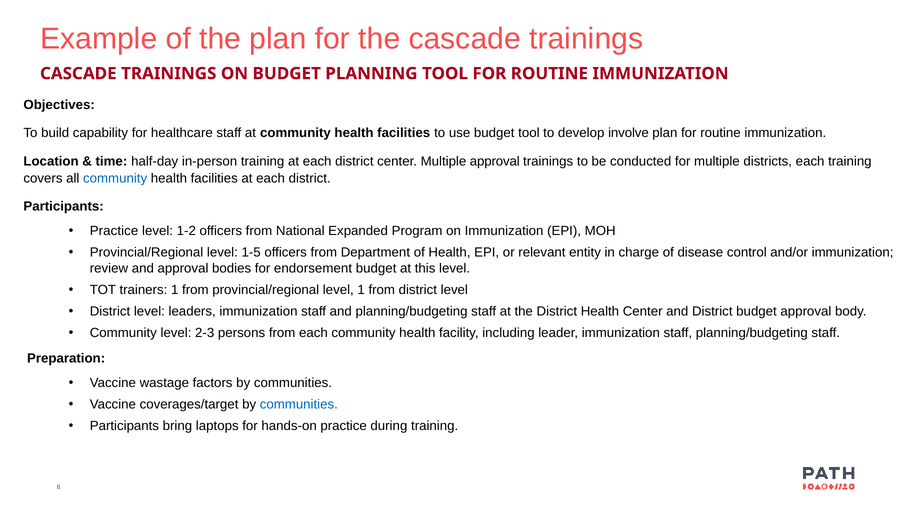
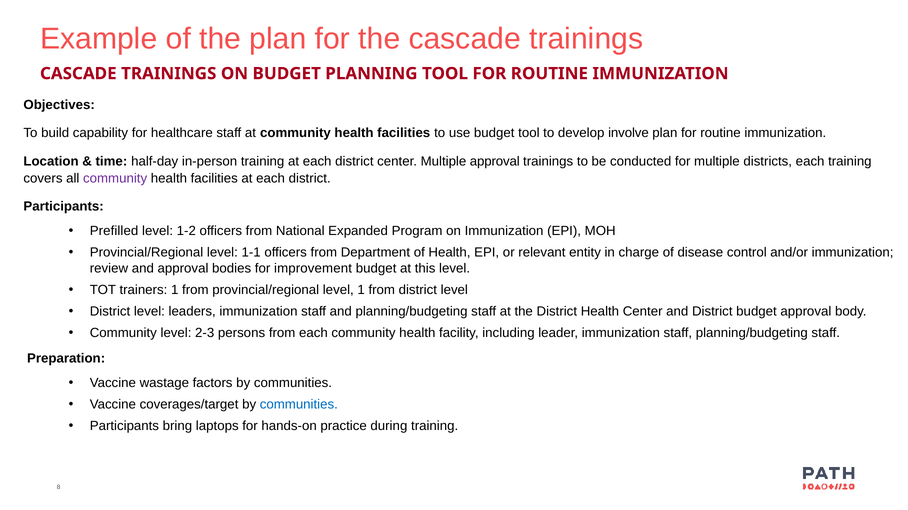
community colour: blue -> purple (115, 179)
Practice: Practice -> Prefilled (114, 231)
1-5: 1-5 -> 1-1 (251, 253)
endorsement: endorsement -> improvement (313, 269)
